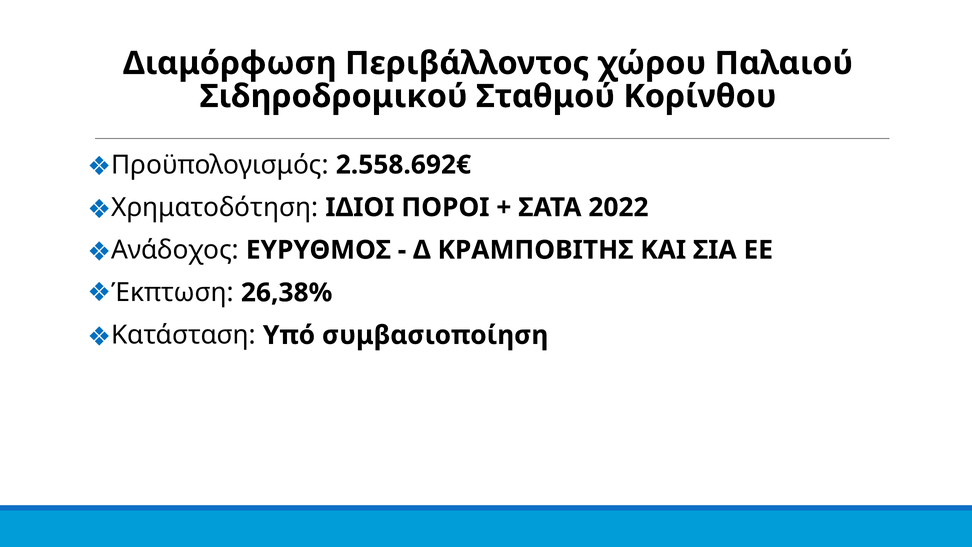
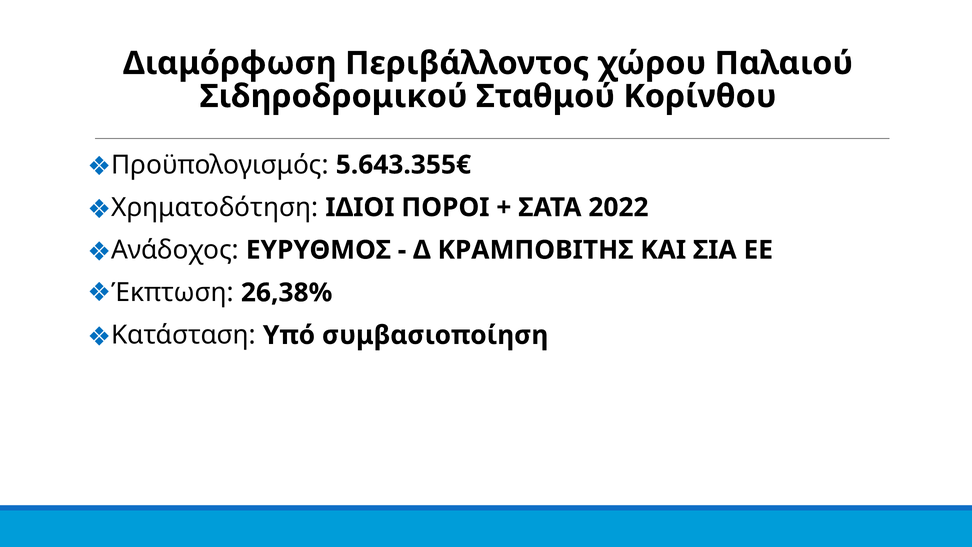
2.558.692€: 2.558.692€ -> 5.643.355€ (403, 165)
